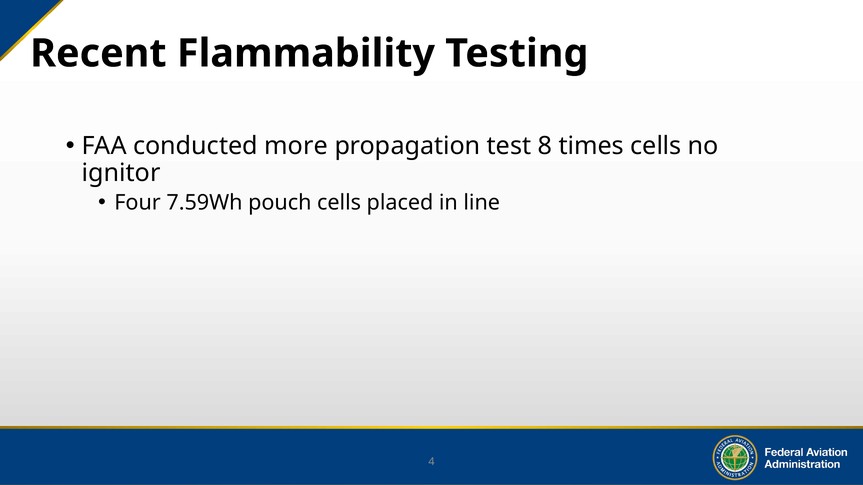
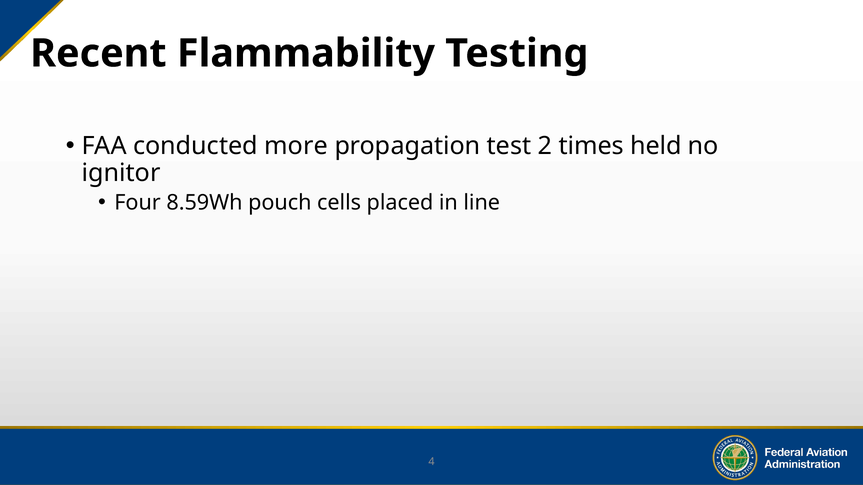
8: 8 -> 2 (545, 146)
times cells: cells -> held (656, 146)
7.59Wh: 7.59Wh -> 8.59Wh (204, 203)
